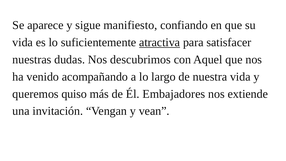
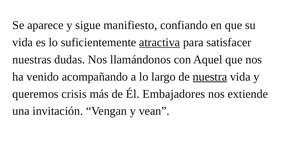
descubrimos: descubrimos -> llamándonos (140, 60)
nuestra underline: none -> present (210, 77)
quiso: quiso -> crisis (74, 94)
